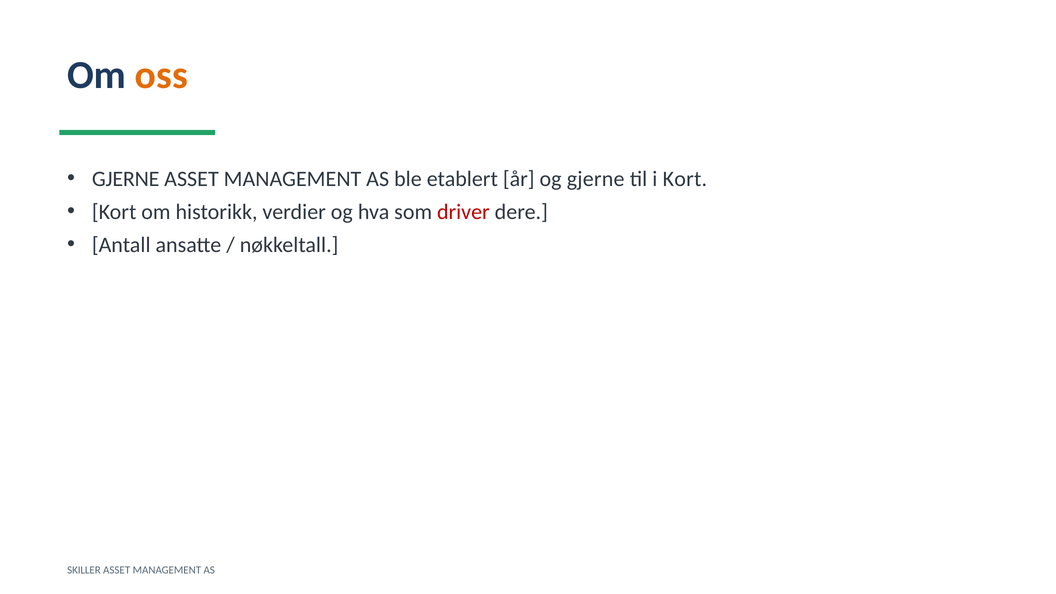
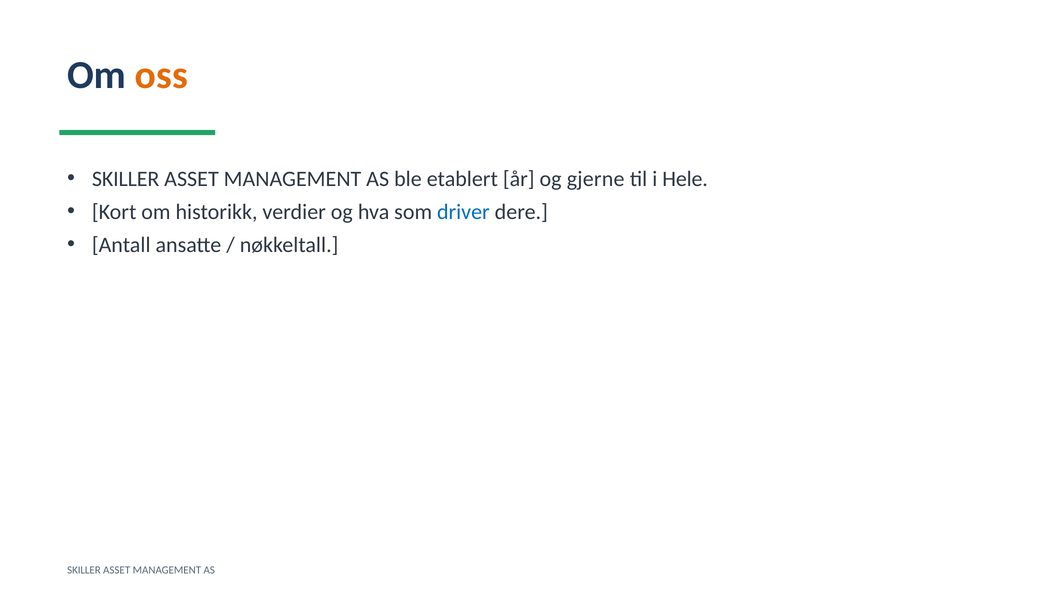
GJERNE: GJERNE -> SKILLER (126, 179)
i Kort: Kort -> Hele (685, 179)
driver colour: red -> blue (463, 212)
